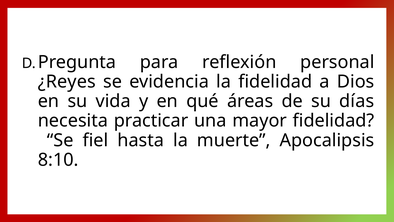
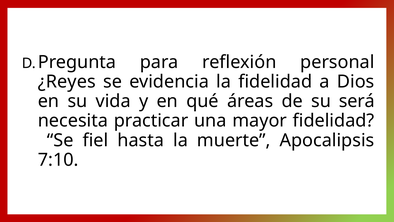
días: días -> será (357, 101)
8:10: 8:10 -> 7:10 (58, 160)
